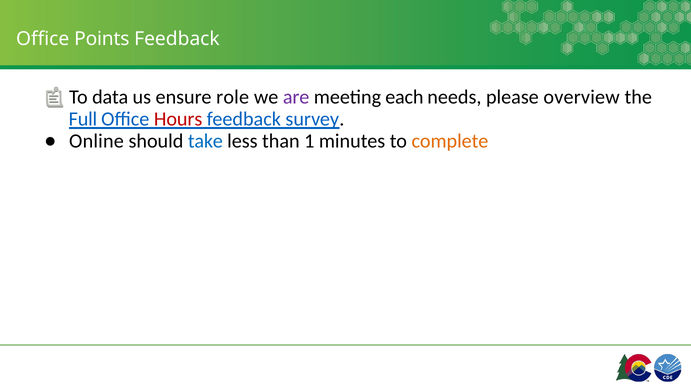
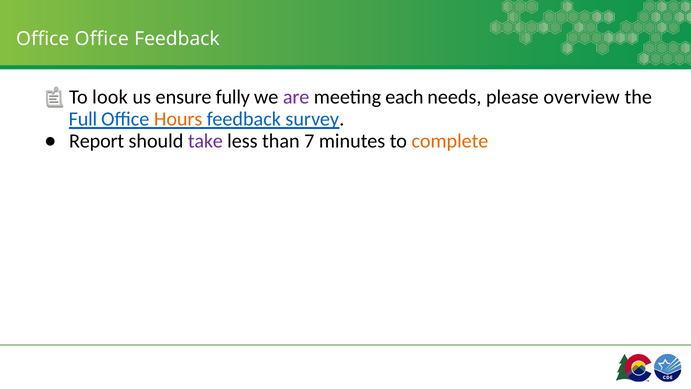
Office Points: Points -> Office (102, 39)
data: data -> look (110, 97)
role: role -> fully (233, 97)
Hours colour: red -> orange (178, 119)
Online: Online -> Report (97, 141)
take colour: blue -> purple (205, 141)
1: 1 -> 7 (309, 141)
